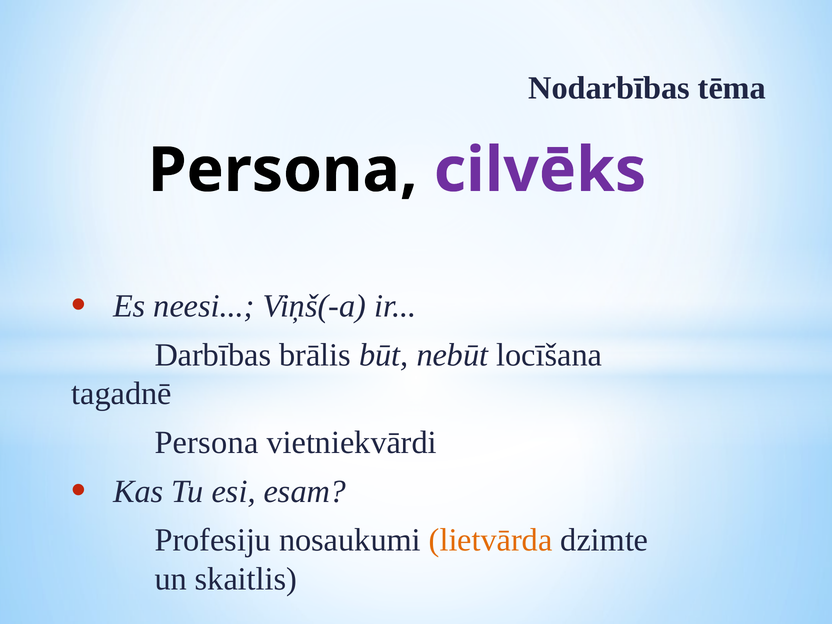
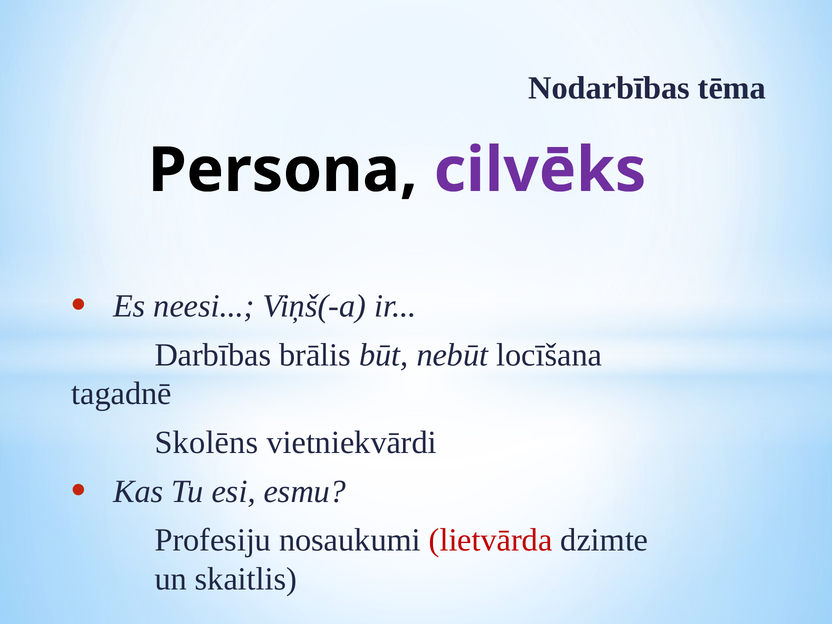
Persona: Persona -> Skolēns (207, 443)
esam: esam -> esmu (305, 491)
lietvārda colour: orange -> red (491, 540)
